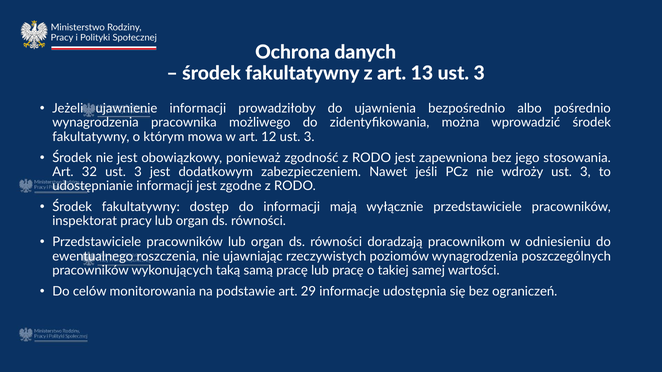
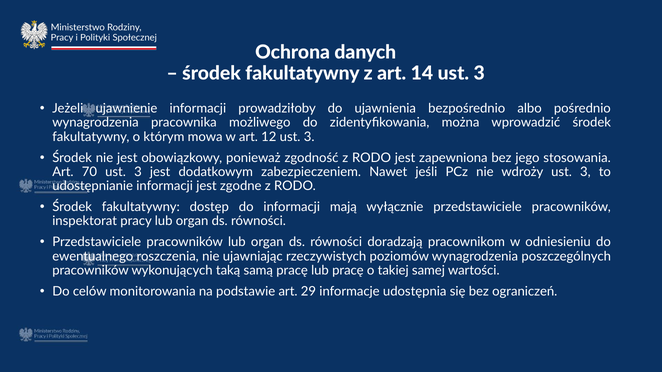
13: 13 -> 14 (422, 73)
32: 32 -> 70 (89, 172)
